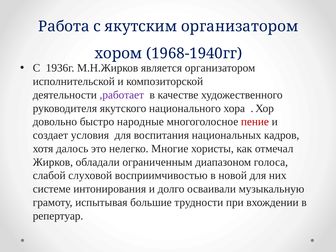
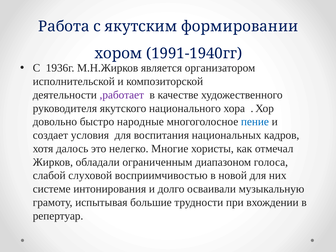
якутским организатором: организатором -> формировании (240, 26)
1968-1940гг: 1968-1940гг -> 1991-1940гг (194, 53)
пение colour: red -> blue (255, 122)
